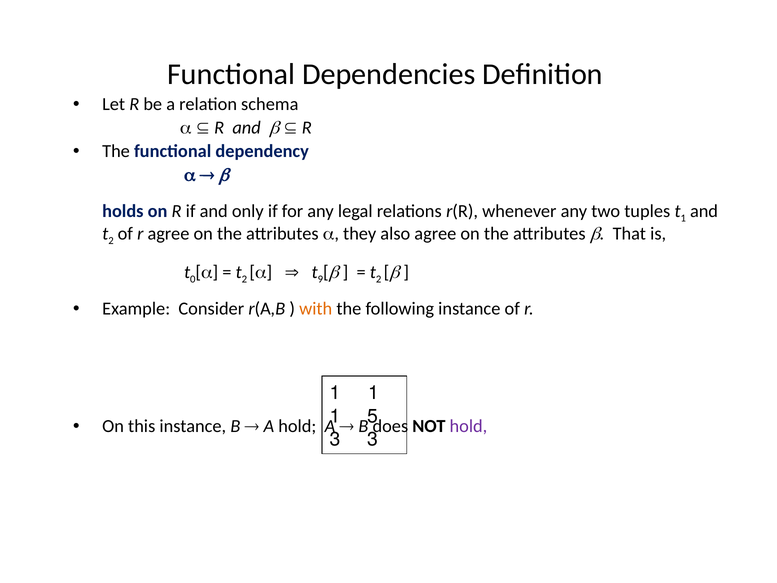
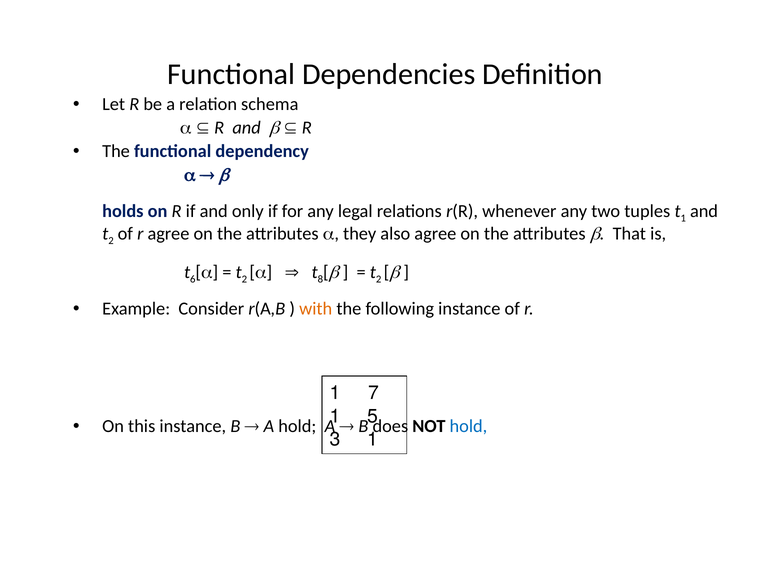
0: 0 -> 6 (193, 279)
9: 9 -> 8 (320, 279)
1: 1 -> 7 (374, 393)
hold colour: purple -> blue (468, 426)
3 3: 3 -> 1 (373, 439)
